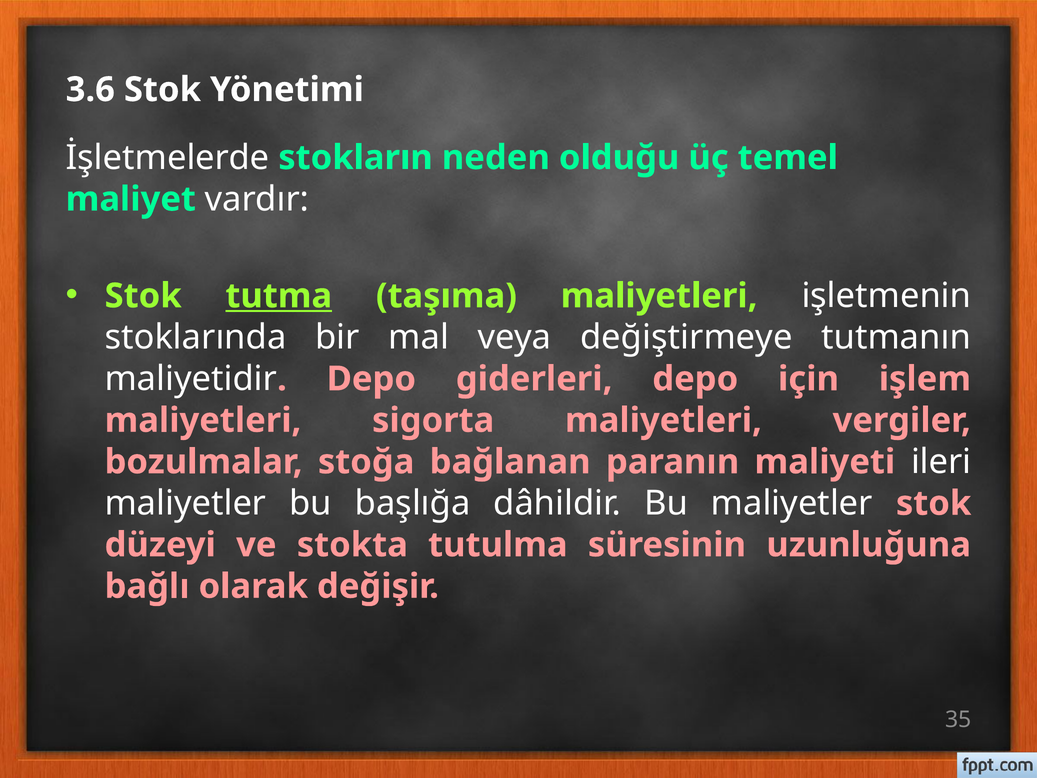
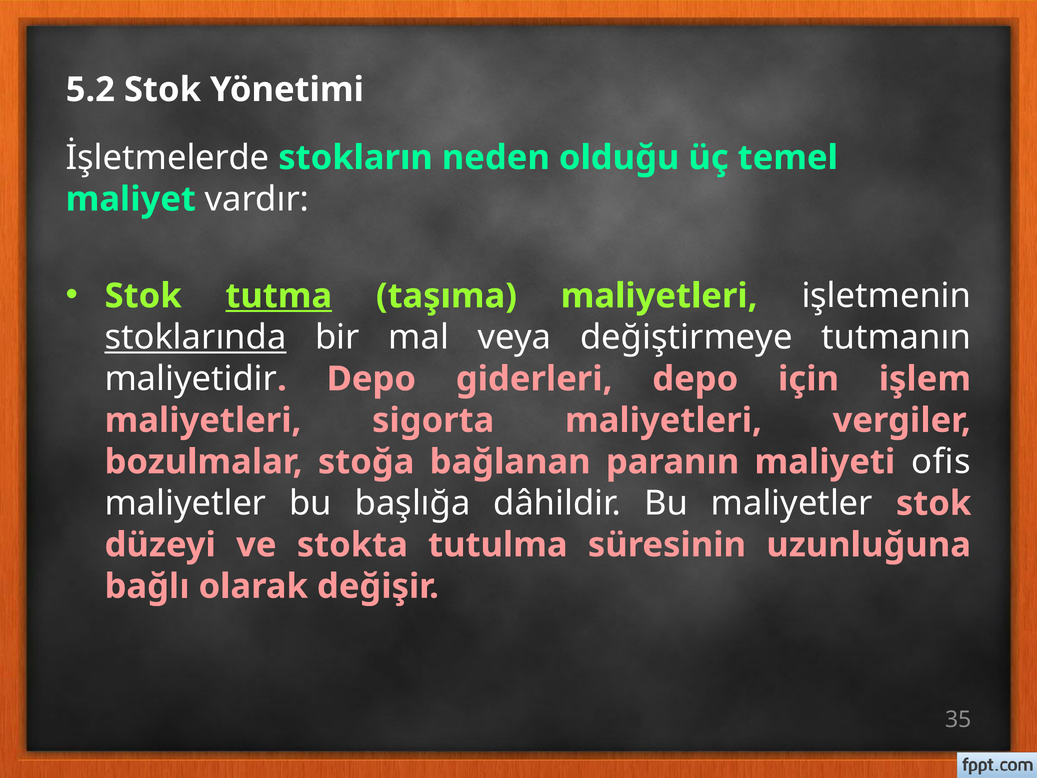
3.6: 3.6 -> 5.2 (90, 90)
stoklarında underline: none -> present (196, 337)
ileri: ileri -> ofis (941, 462)
